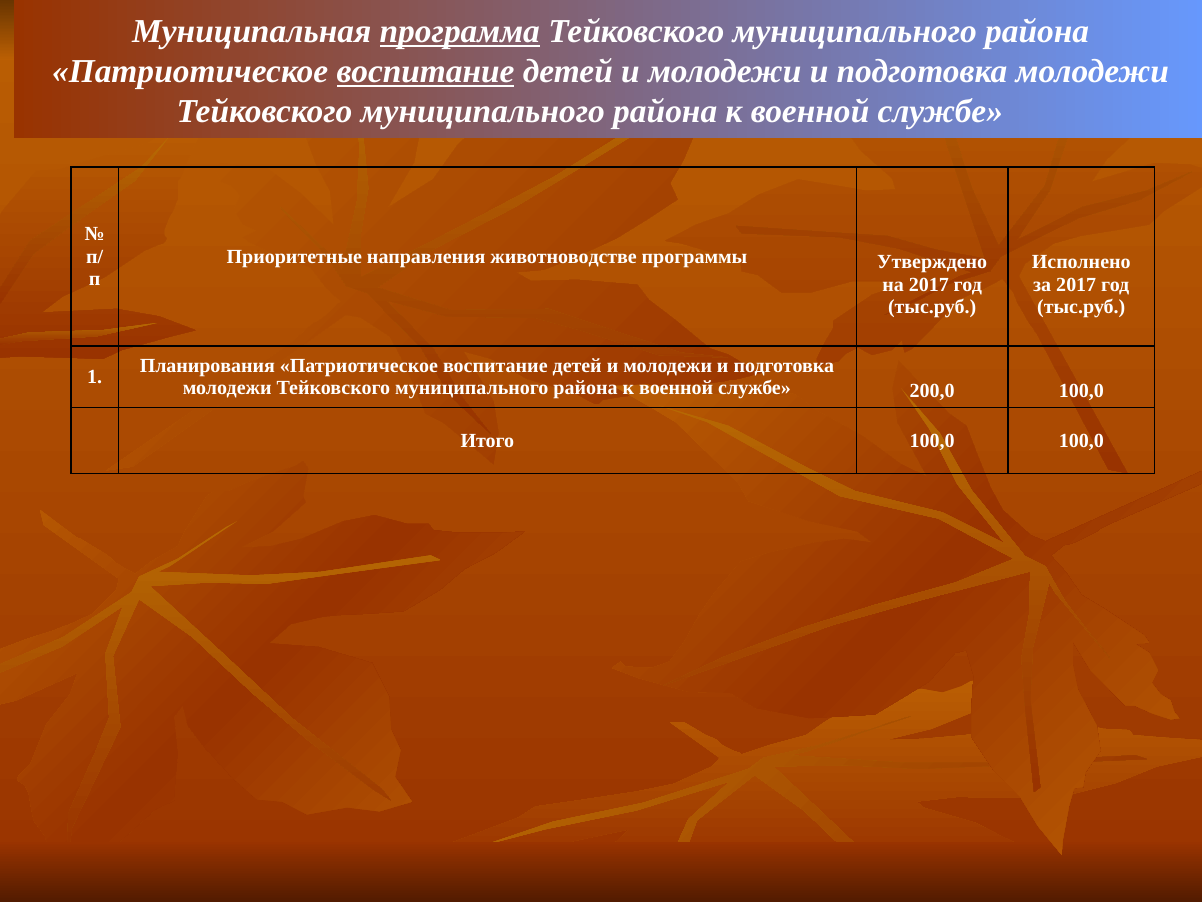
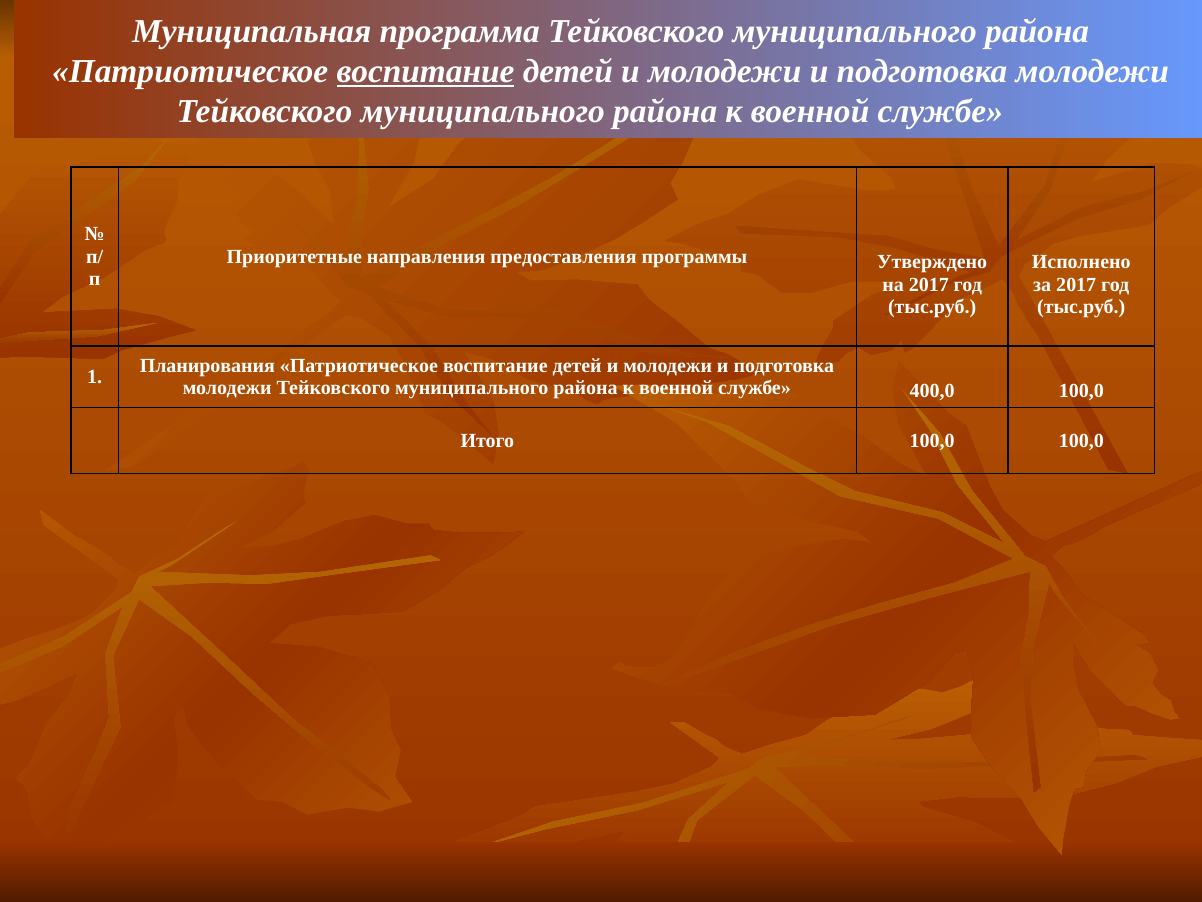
программа underline: present -> none (460, 31)
животноводстве: животноводстве -> предоставления (563, 256)
200,0: 200,0 -> 400,0 (932, 390)
